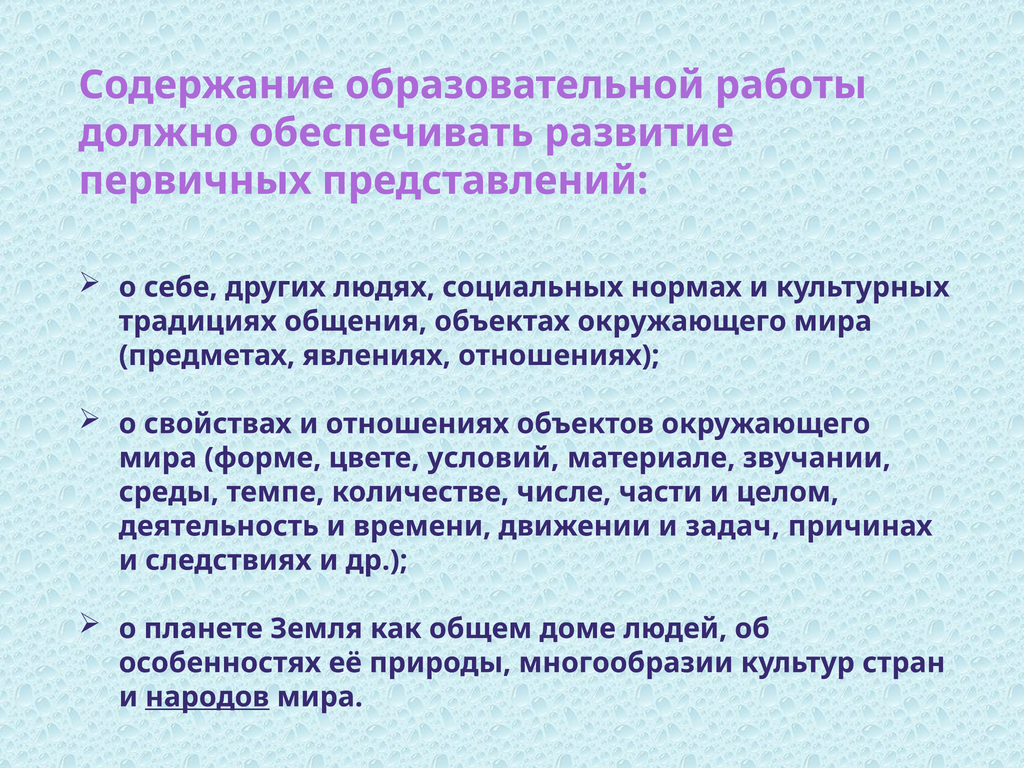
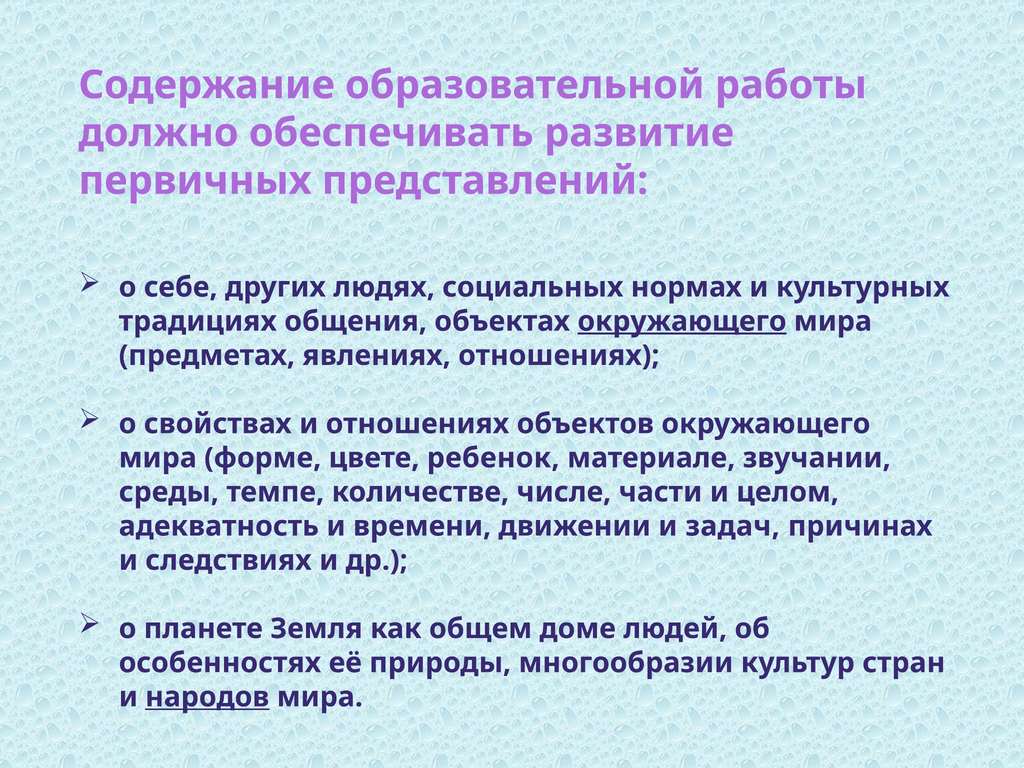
окружающего underline: none -> present (682, 321)
условий: условий -> ребенок (493, 458)
деятельность: деятельность -> адекватность (219, 526)
